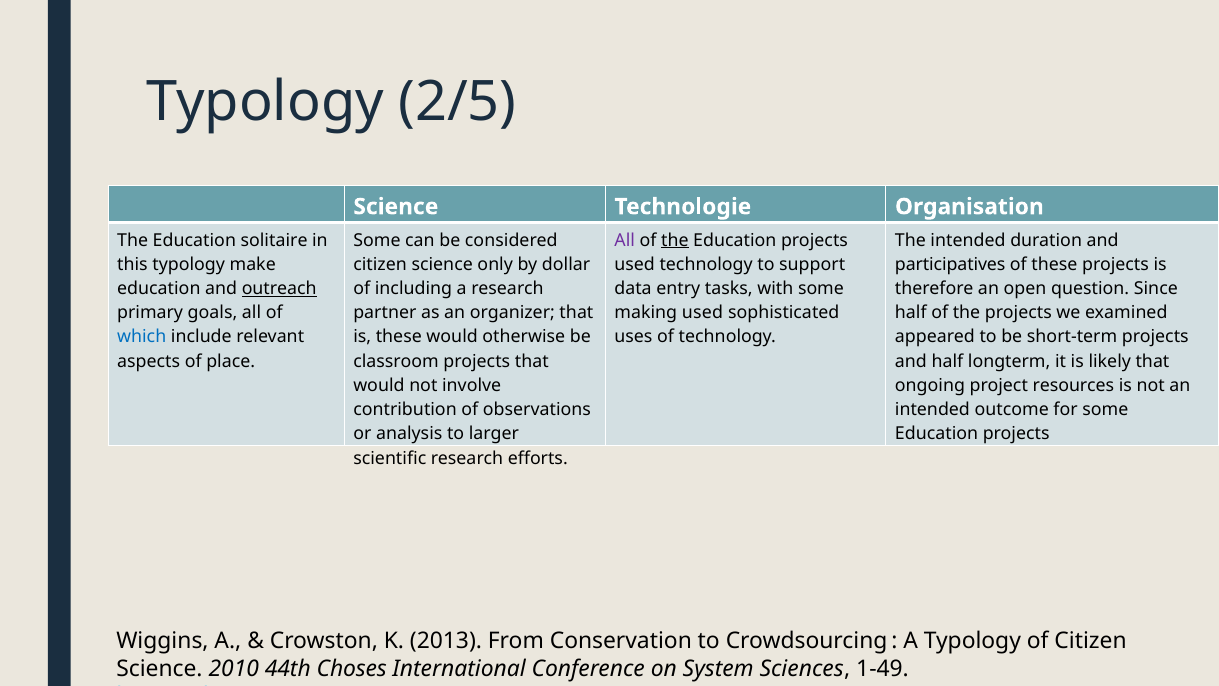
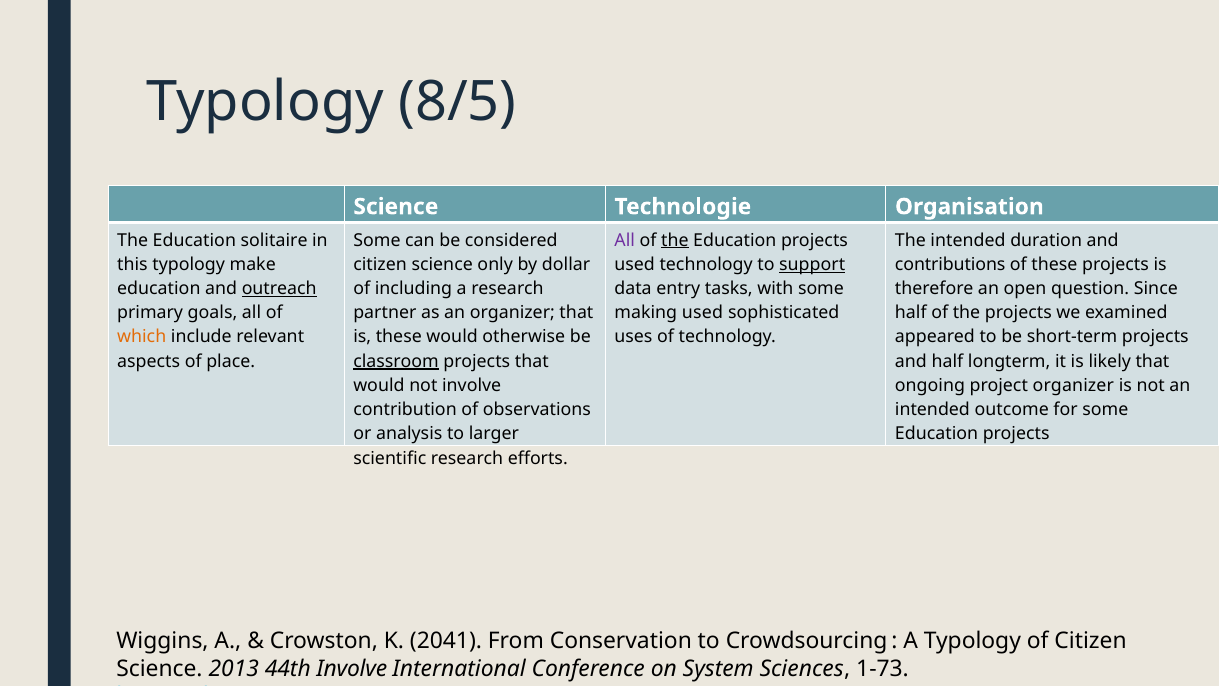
2/5: 2/5 -> 8/5 (458, 102)
support underline: none -> present (812, 264)
participatives: participatives -> contributions (950, 264)
which colour: blue -> orange (142, 337)
classroom underline: none -> present (396, 361)
project resources: resources -> organizer (1073, 385)
2013: 2013 -> 2041 (446, 641)
2010: 2010 -> 2013 (234, 668)
44th Choses: Choses -> Involve (352, 668)
1‑49: 1‑49 -> 1‑73 (883, 668)
